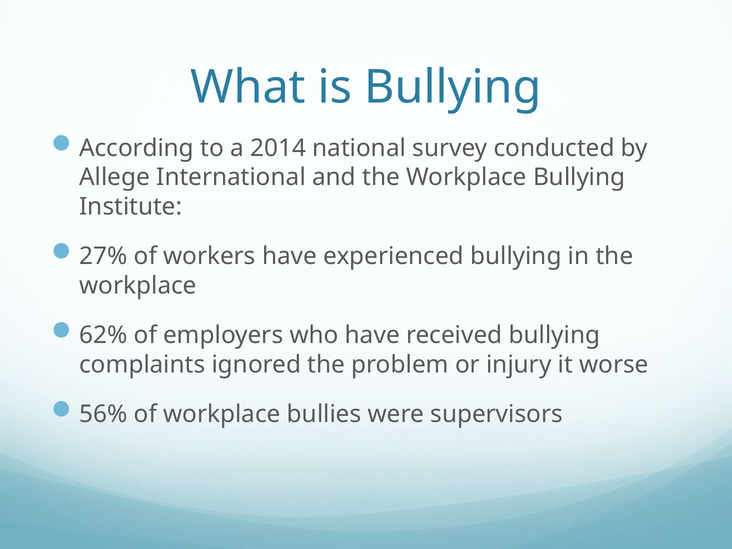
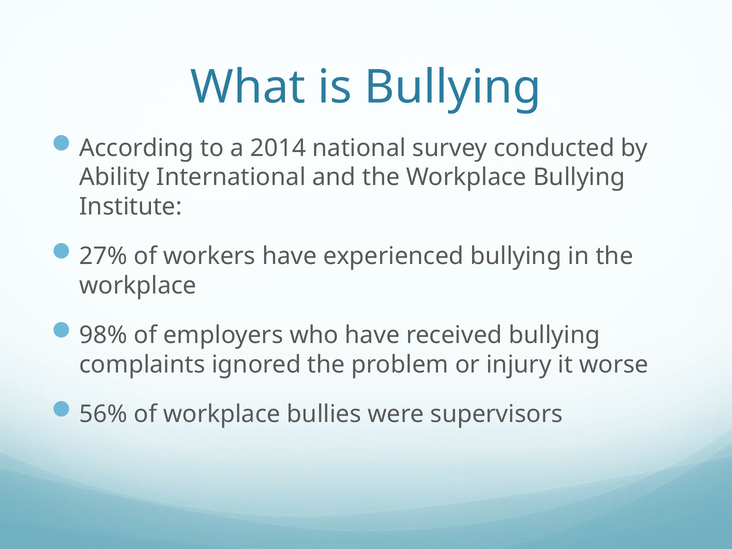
Allege: Allege -> Ability (115, 177)
62%: 62% -> 98% (103, 335)
